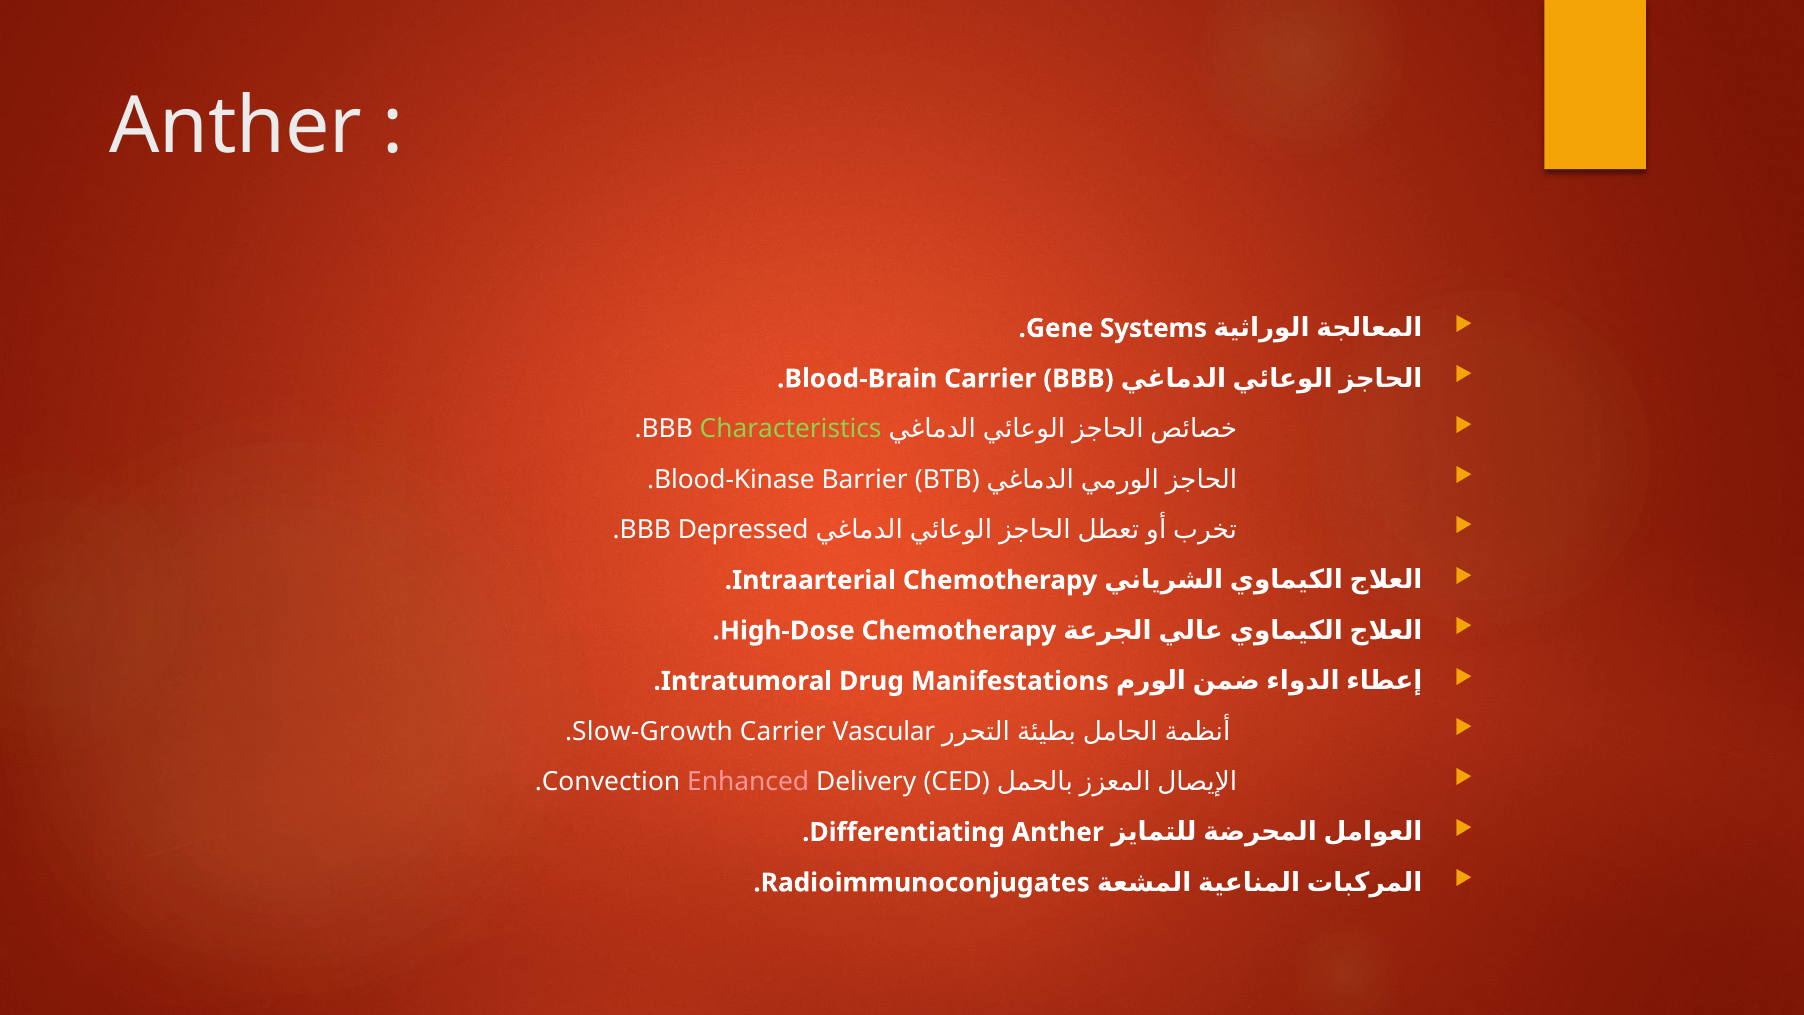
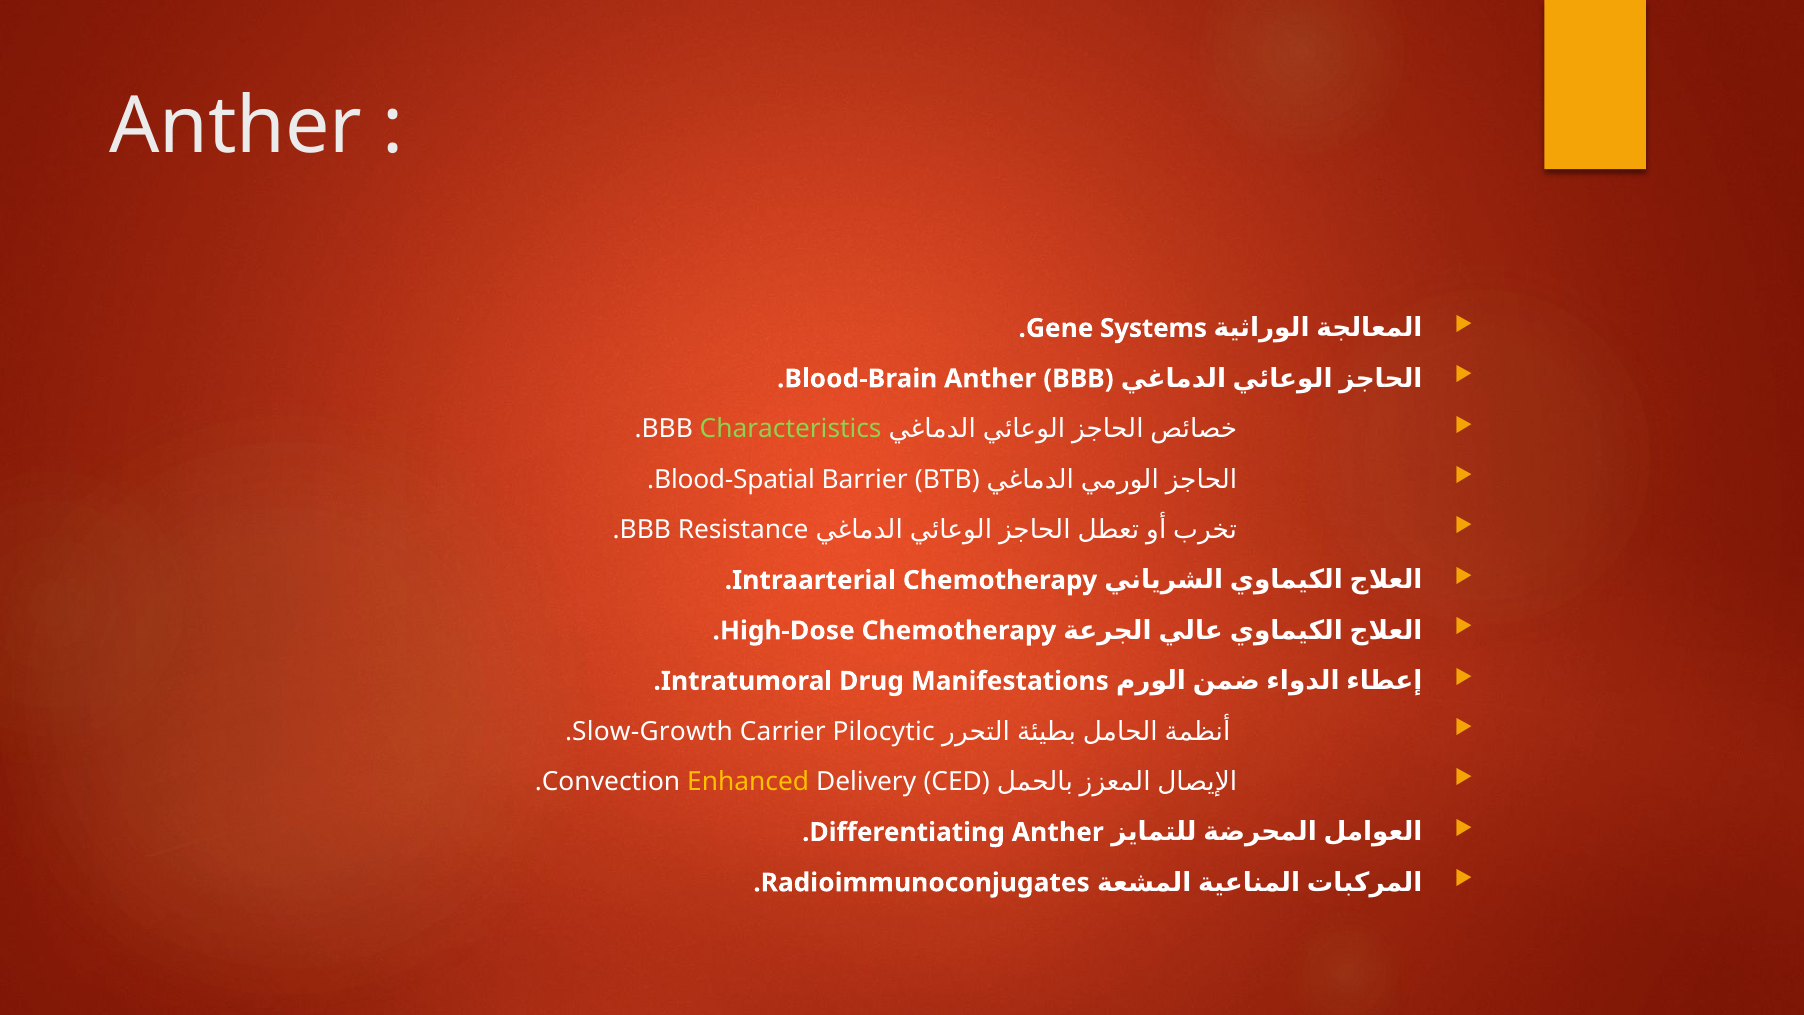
Blood-Brain Carrier: Carrier -> Anther (990, 379)
Blood-Kinase: Blood-Kinase -> Blood-Spatial (735, 479)
Depressed: Depressed -> Resistance (743, 530)
Vascular: Vascular -> Pilocytic (884, 731)
Enhanced colour: pink -> yellow (748, 782)
